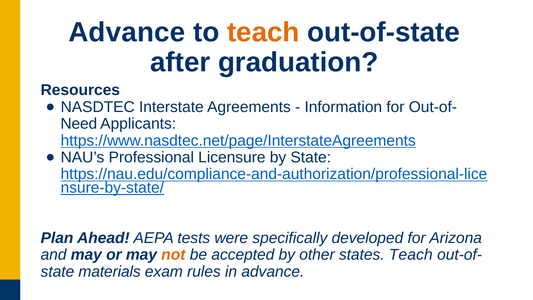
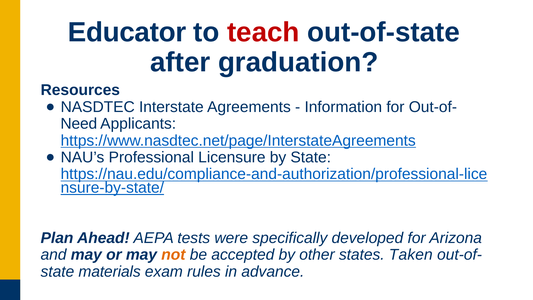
Advance: Advance -> Educator (127, 32)
teach colour: orange -> red (263, 32)
states Teach: Teach -> Taken (411, 255)
